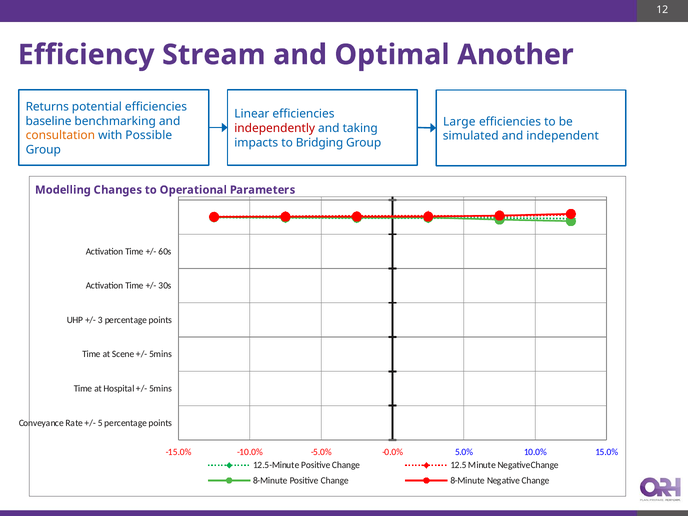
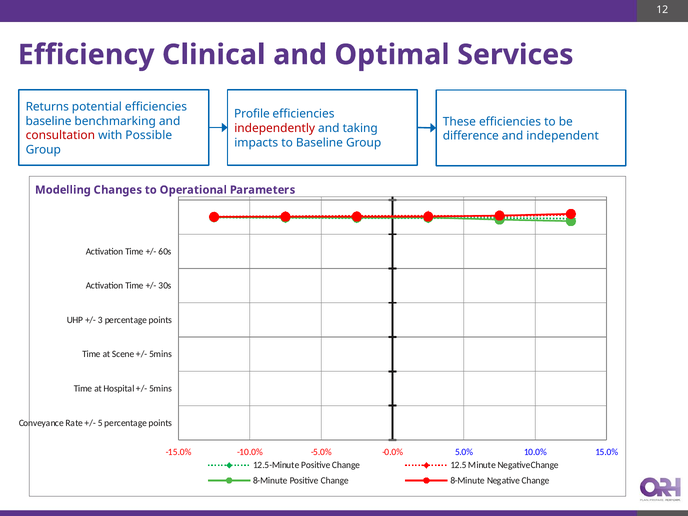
Stream: Stream -> Clinical (214, 55)
Another: Another -> Services (515, 55)
Linear: Linear -> Profile (252, 114)
Large: Large -> These (459, 122)
consultation colour: orange -> red (60, 136)
simulated: simulated -> difference (471, 136)
to Bridging: Bridging -> Baseline (319, 143)
